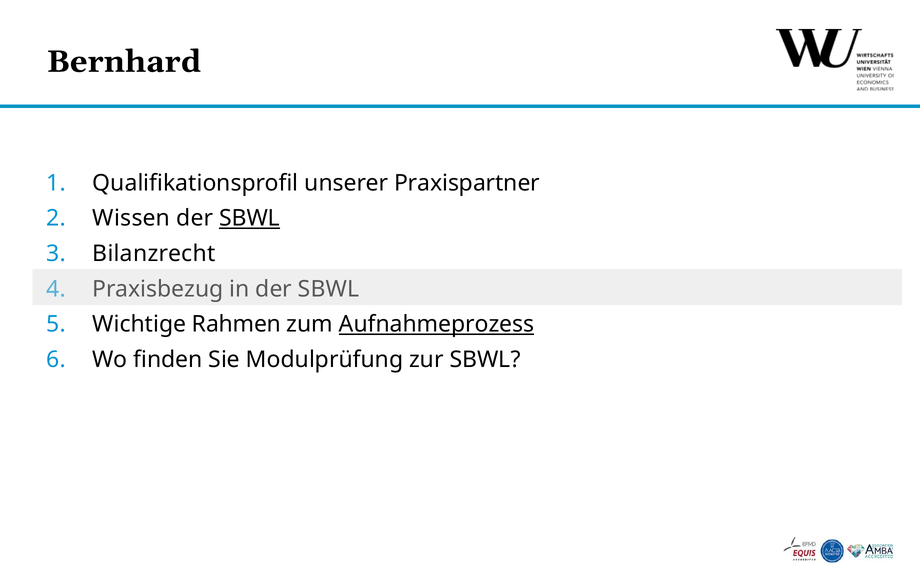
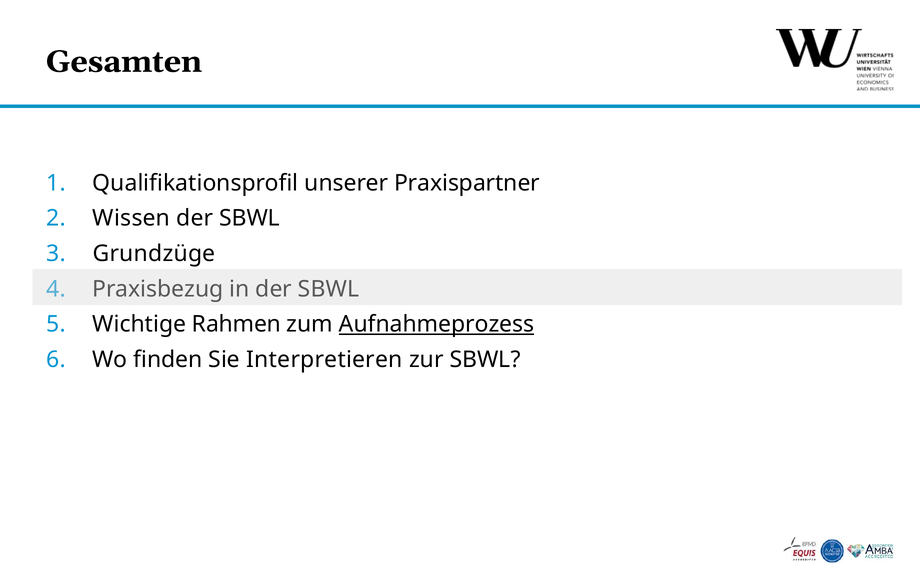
Bernhard: Bernhard -> Gesamten (124, 62)
SBWL underline: present -> none (249, 218)
Bilanzrecht: Bilanzrecht -> Grundzüge (154, 254)
Modulprüfung: Modulprüfung -> Interpretieren (324, 359)
